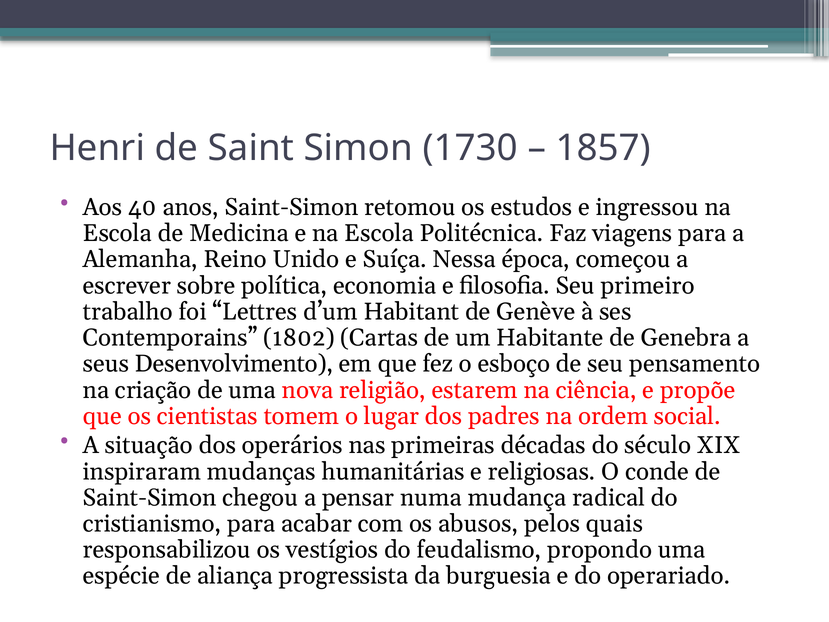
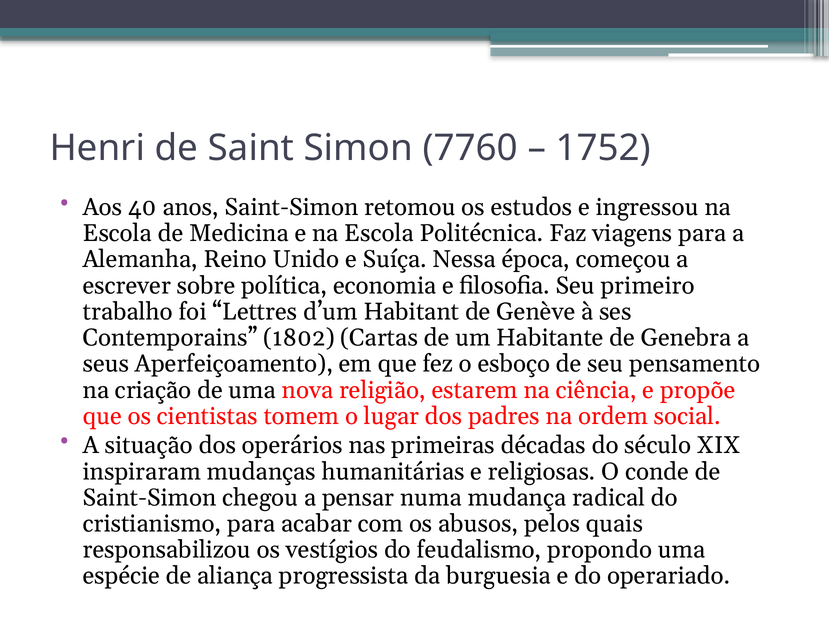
1730: 1730 -> 7760 (470, 148)
1857: 1857 -> 1752 (603, 148)
Desenvolvimento: Desenvolvimento -> Aperfeiçoamento (234, 364)
